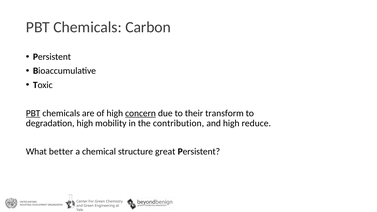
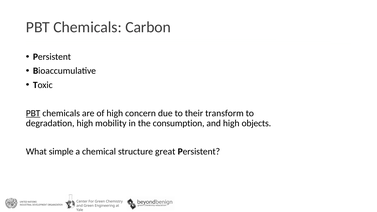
concern underline: present -> none (141, 113)
contribution: contribution -> consumption (179, 123)
reduce: reduce -> objects (256, 123)
better: better -> simple (61, 152)
